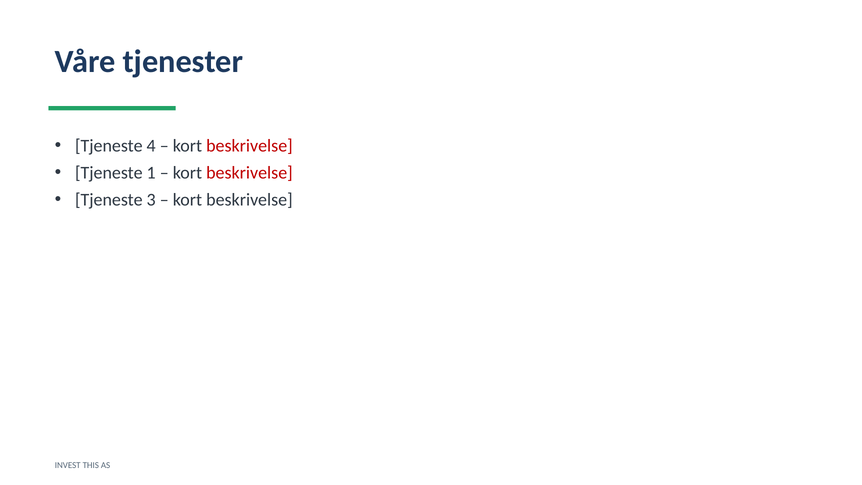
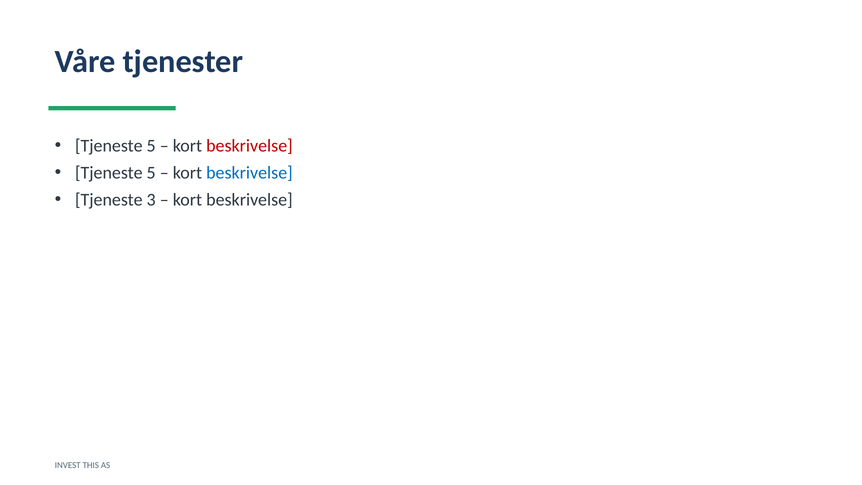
4: 4 -> 5 (151, 146)
1: 1 -> 5 (151, 173)
beskrivelse colour: red -> blue (249, 173)
